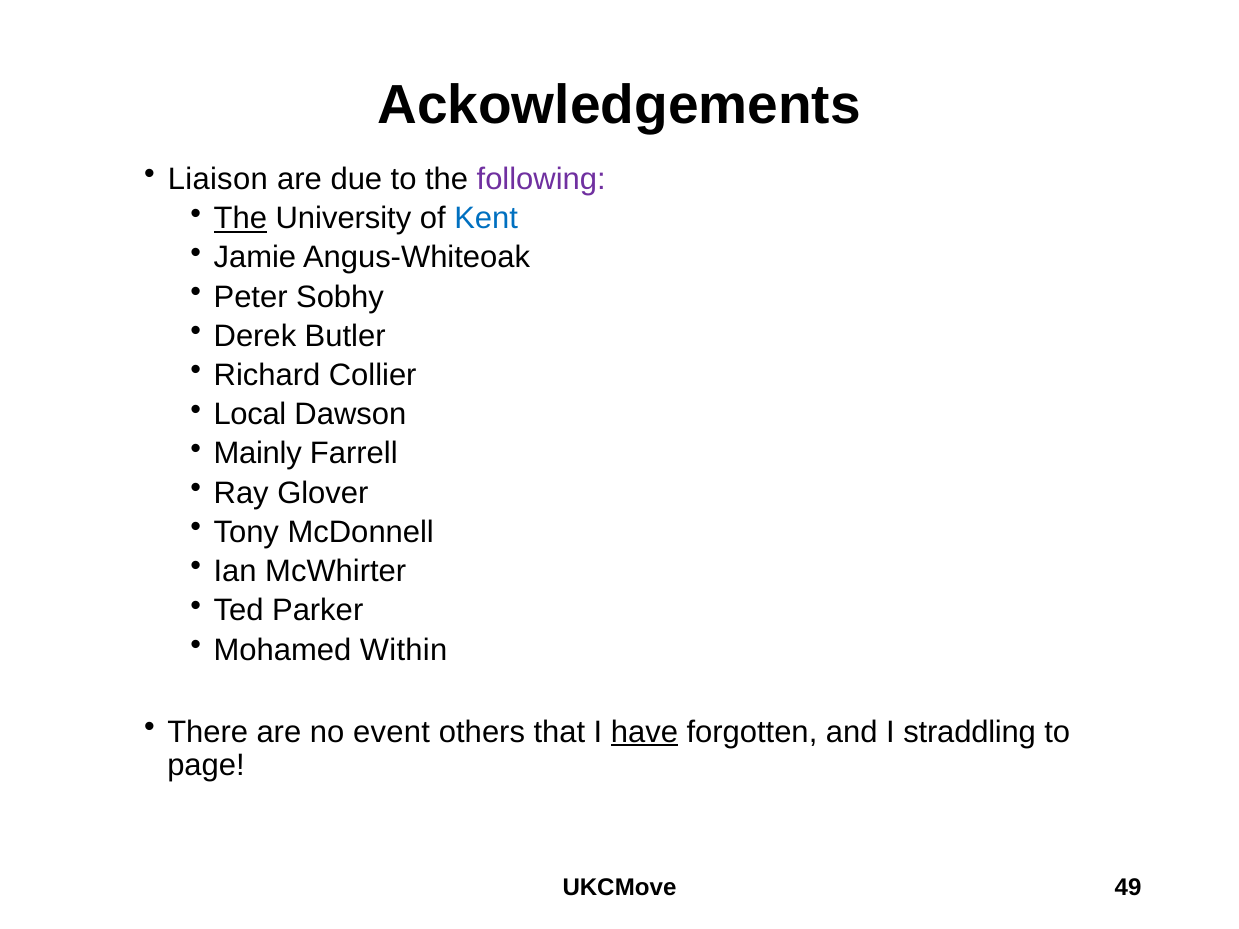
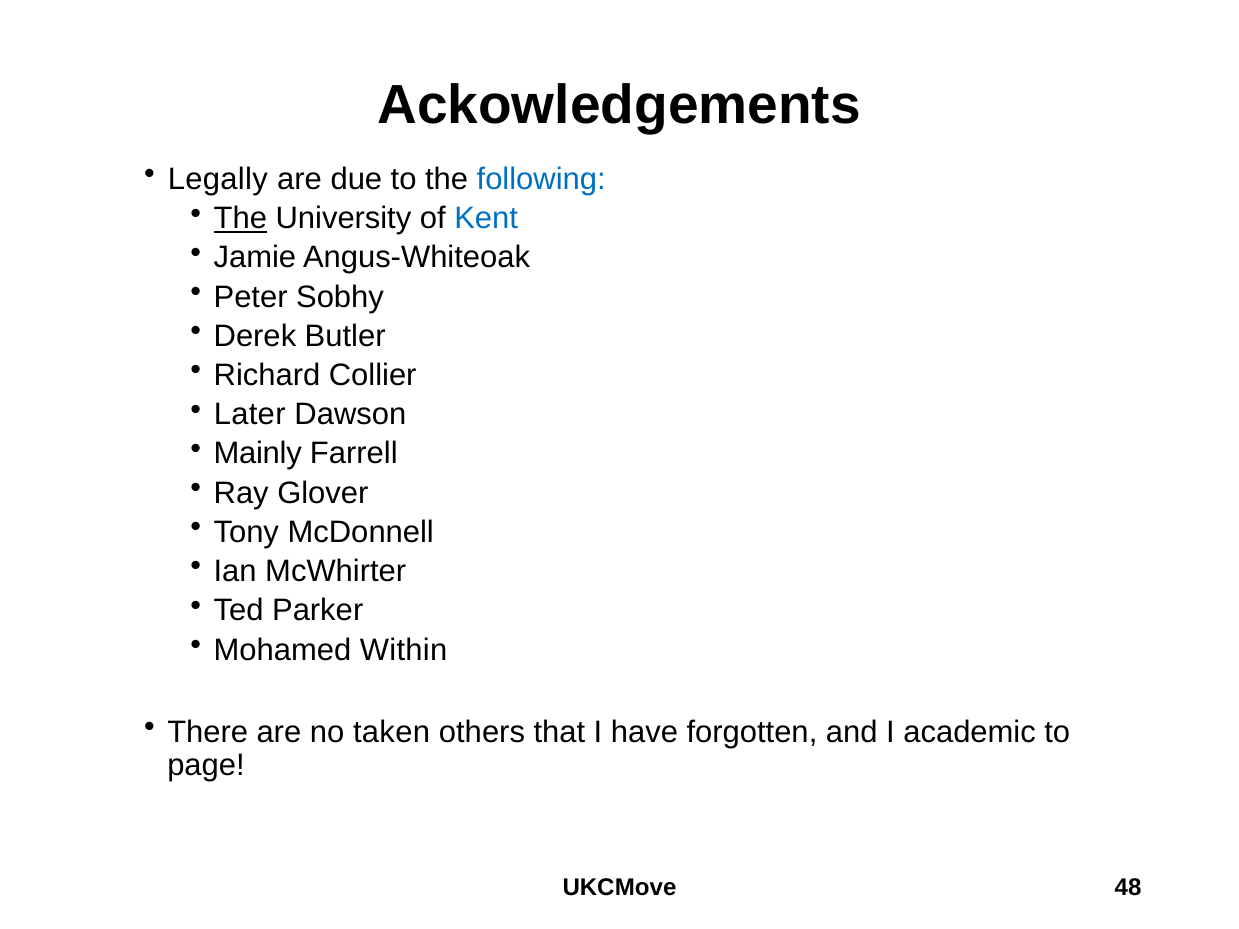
Liaison: Liaison -> Legally (218, 179)
following colour: purple -> blue (541, 179)
Local: Local -> Later (250, 415)
event: event -> taken (392, 732)
have underline: present -> none (645, 732)
straddling: straddling -> academic (970, 732)
49: 49 -> 48 (1128, 888)
